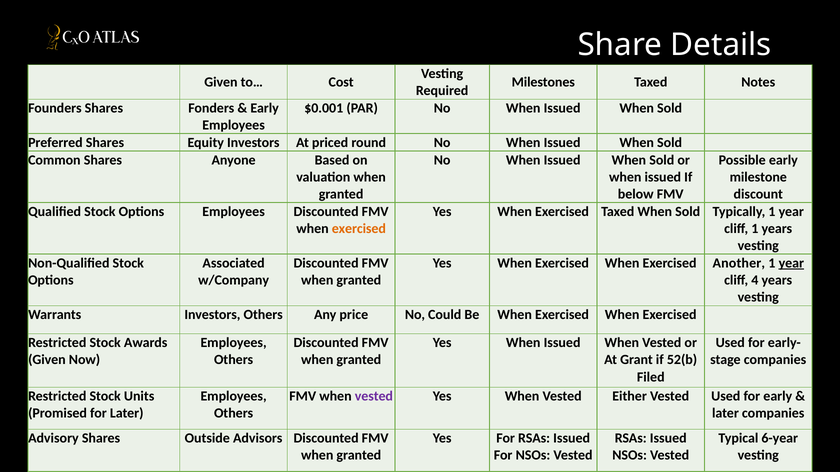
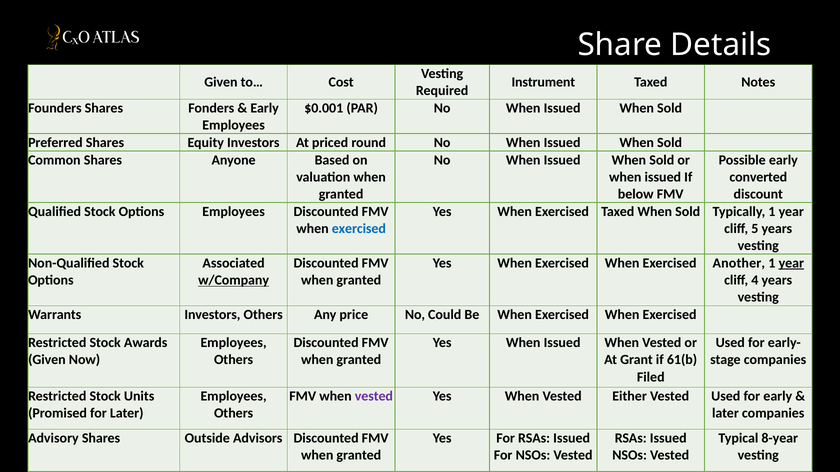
Milestones: Milestones -> Instrument (543, 82)
milestone: milestone -> converted (758, 177)
exercised colour: orange -> blue (359, 229)
cliff 1: 1 -> 5 (755, 229)
w/Company underline: none -> present (234, 280)
52(b: 52(b -> 61(b (682, 360)
6-year: 6-year -> 8-year (780, 439)
